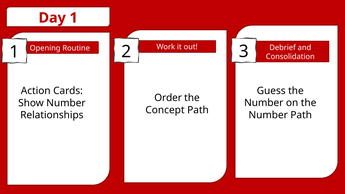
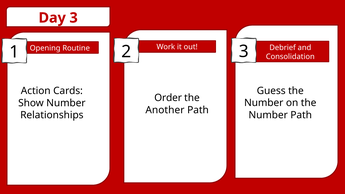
Day 1: 1 -> 3 (74, 18)
Concept: Concept -> Another (165, 110)
